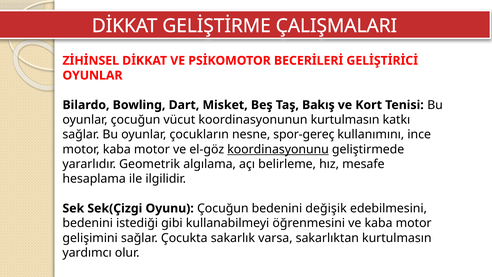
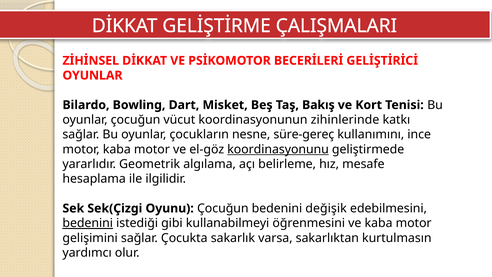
koordinasyonunun kurtulmasın: kurtulmasın -> zihinlerinde (345, 120)
spor-gereç: spor-gereç -> süre-gereç (304, 134)
bedenini underline: none -> present (88, 223)
